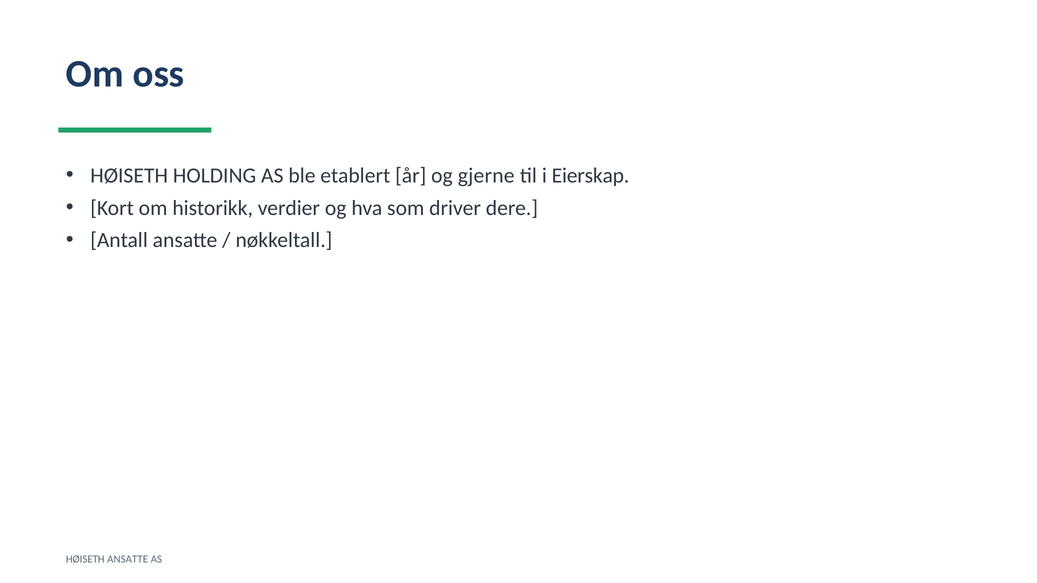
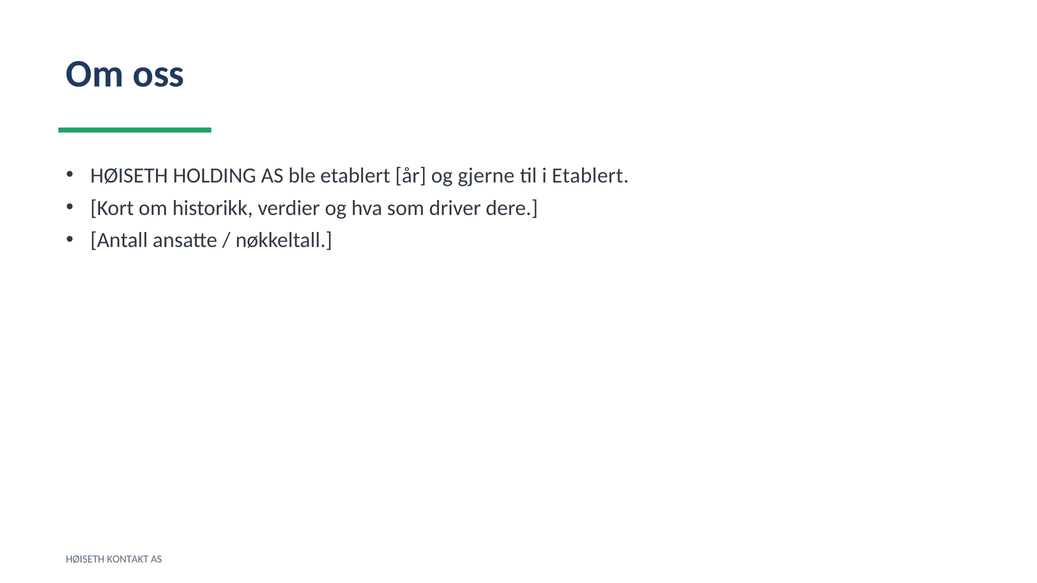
i Eierskap: Eierskap -> Etablert (590, 176)
HØISETH ANSATTE: ANSATTE -> KONTAKT (128, 560)
